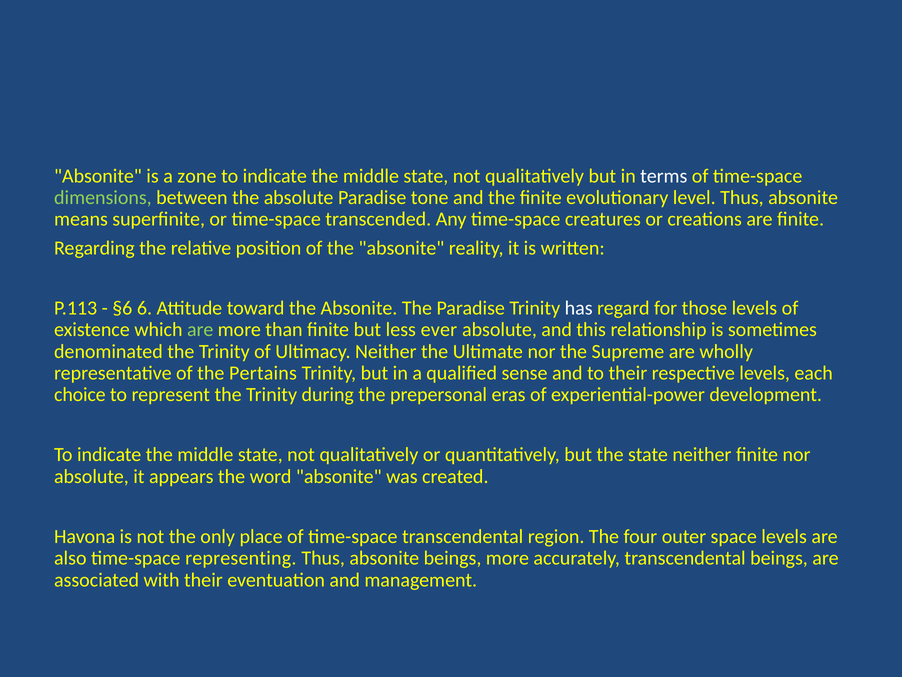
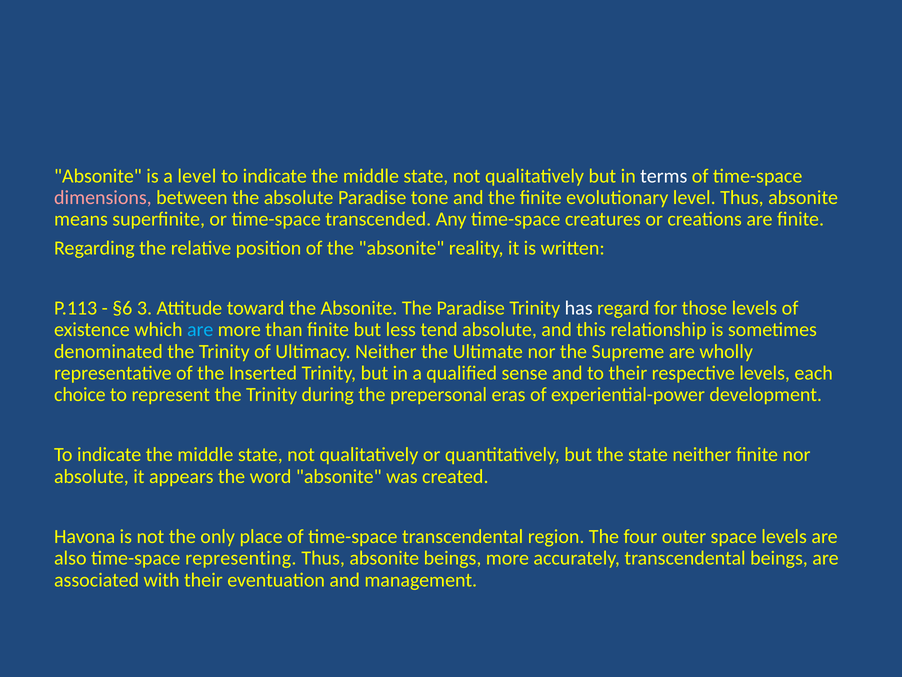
a zone: zone -> level (197, 176)
dimensions colour: light green -> pink (103, 197)
6: 6 -> 3 (145, 308)
are colour: light green -> light blue (200, 330)
ever: ever -> tend (439, 330)
Pertains: Pertains -> Inserted (263, 373)
